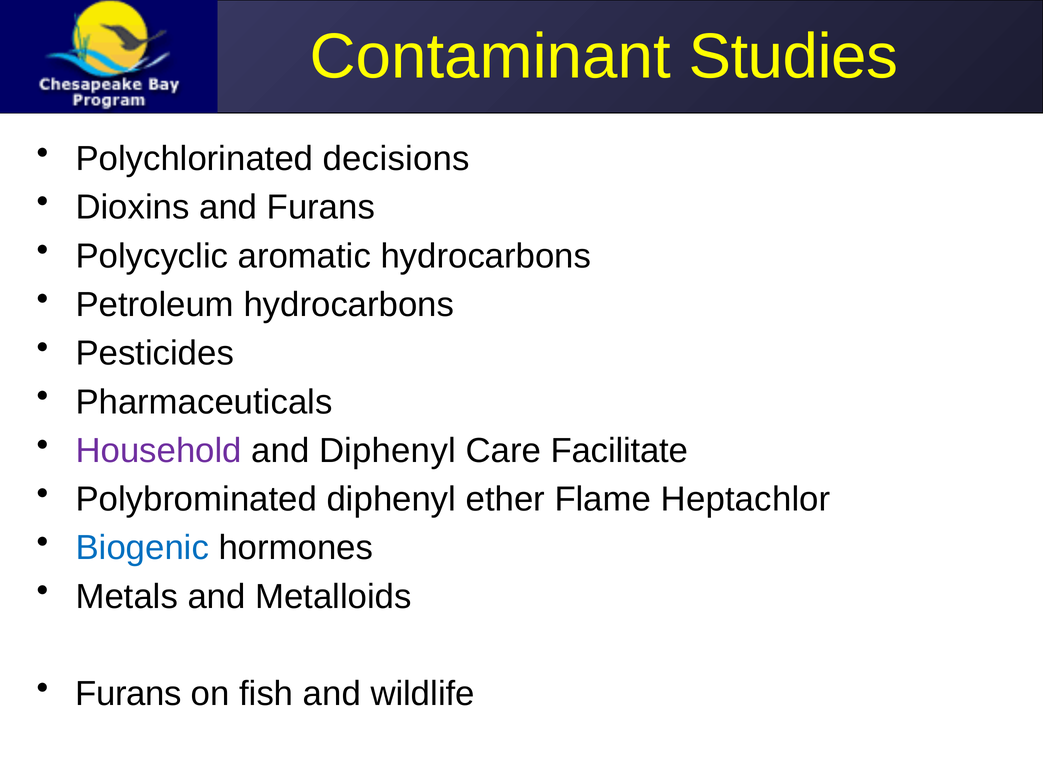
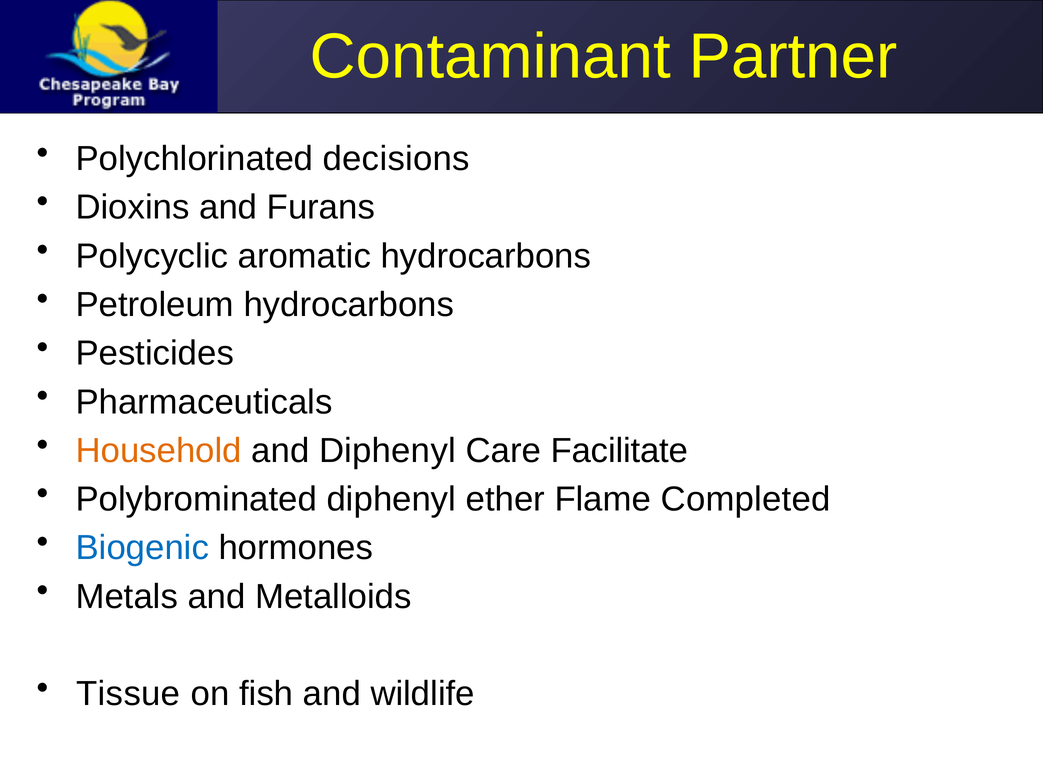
Studies: Studies -> Partner (793, 57)
Household colour: purple -> orange (159, 451)
Heptachlor: Heptachlor -> Completed (746, 500)
Furans: Furans -> Tissue (128, 694)
